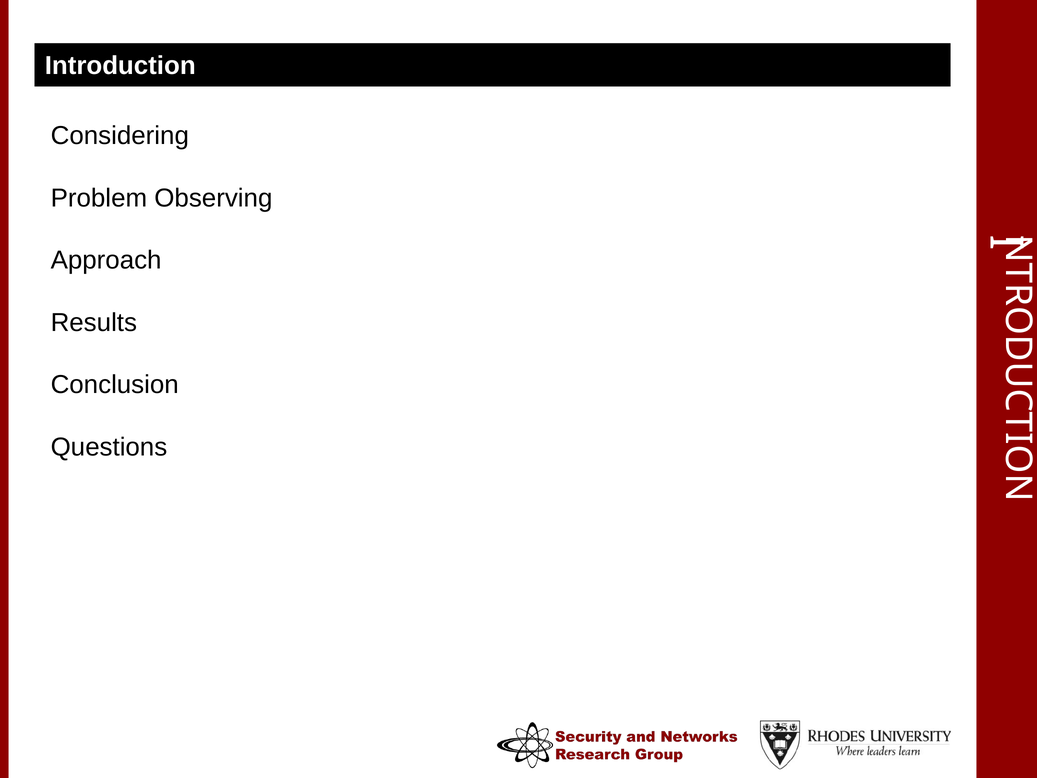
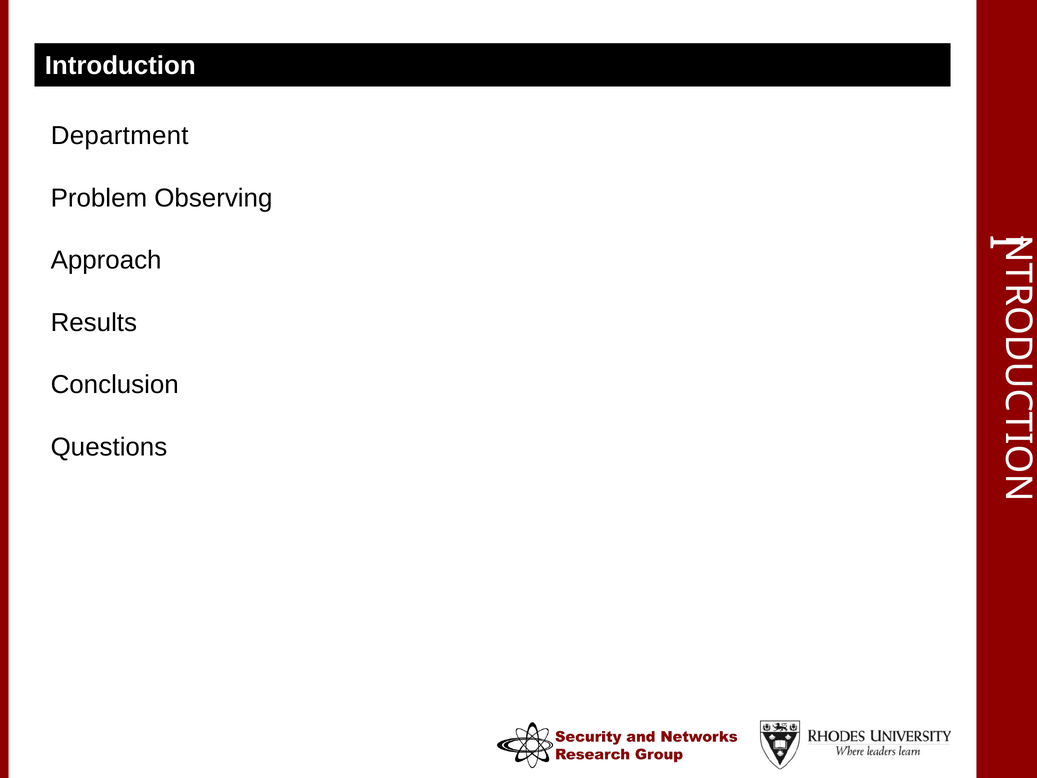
Considering: Considering -> Department (120, 136)
